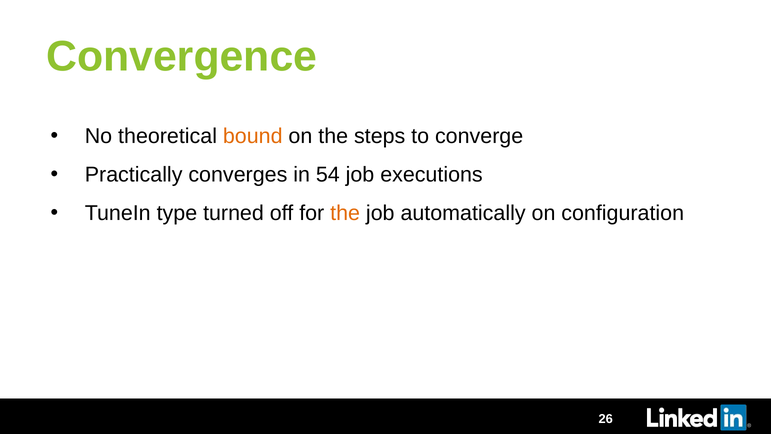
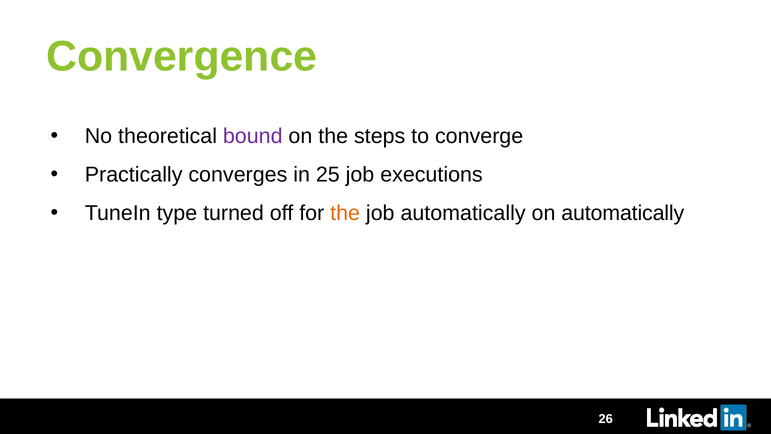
bound colour: orange -> purple (253, 136)
54: 54 -> 25 (328, 175)
on configuration: configuration -> automatically (623, 213)
